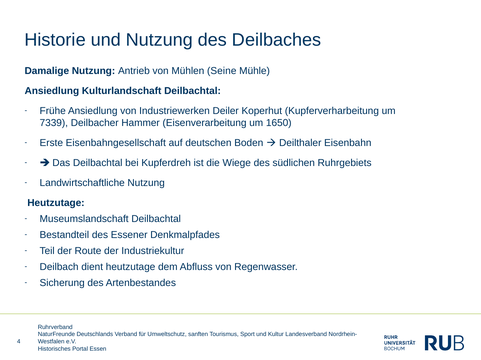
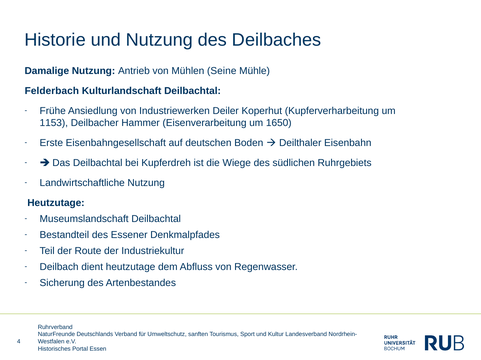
Ansiedlung: Ansiedlung -> Felderbach (52, 91)
7339: 7339 -> 1153 (54, 123)
